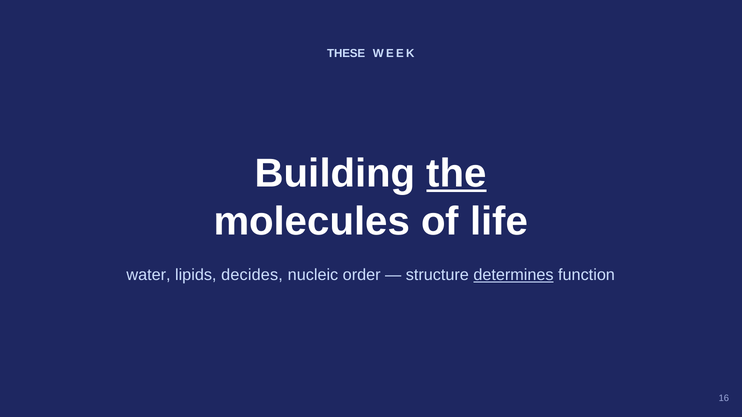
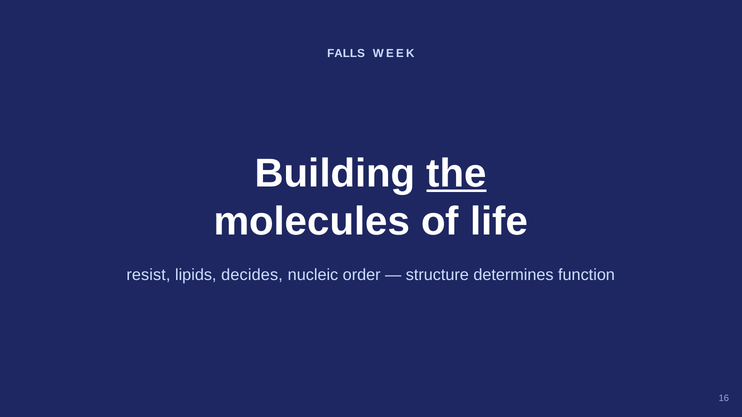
THESE: THESE -> FALLS (346, 54)
water: water -> resist (148, 275)
determines underline: present -> none (513, 275)
